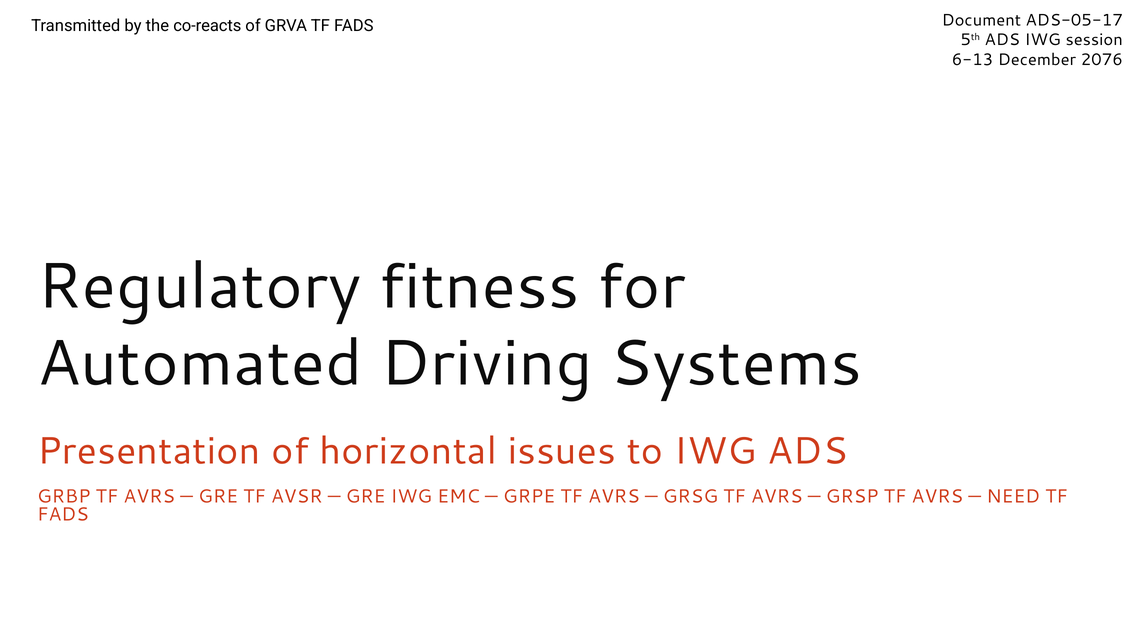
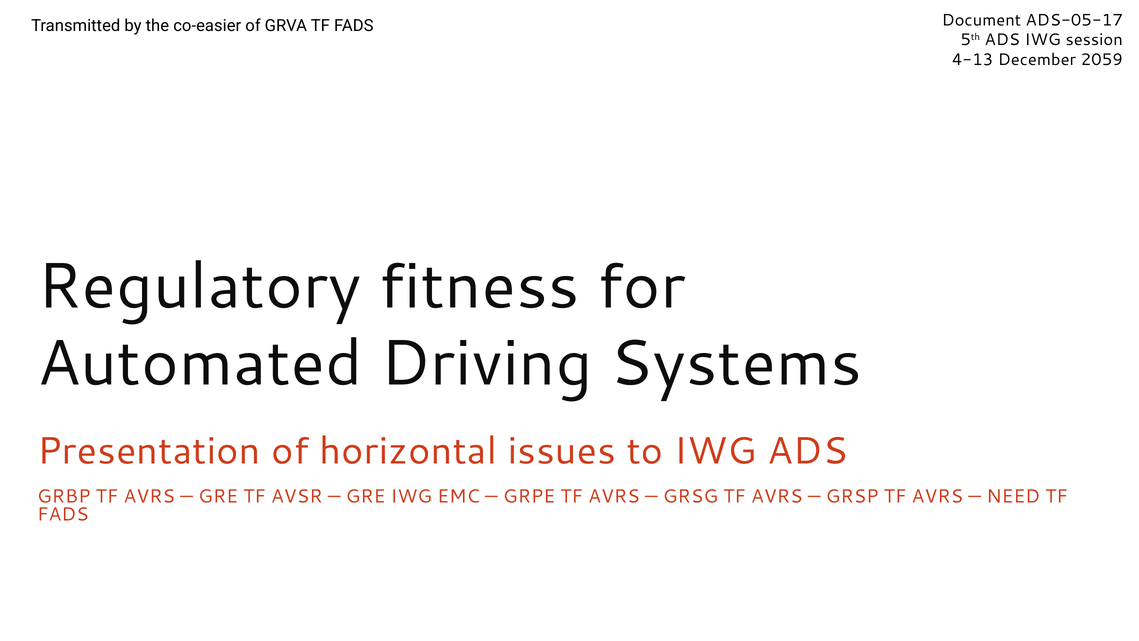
co-reacts: co-reacts -> co-easier (207, 26)
6-13: 6-13 -> 4-13 (973, 60)
2076: 2076 -> 2059 (1102, 60)
